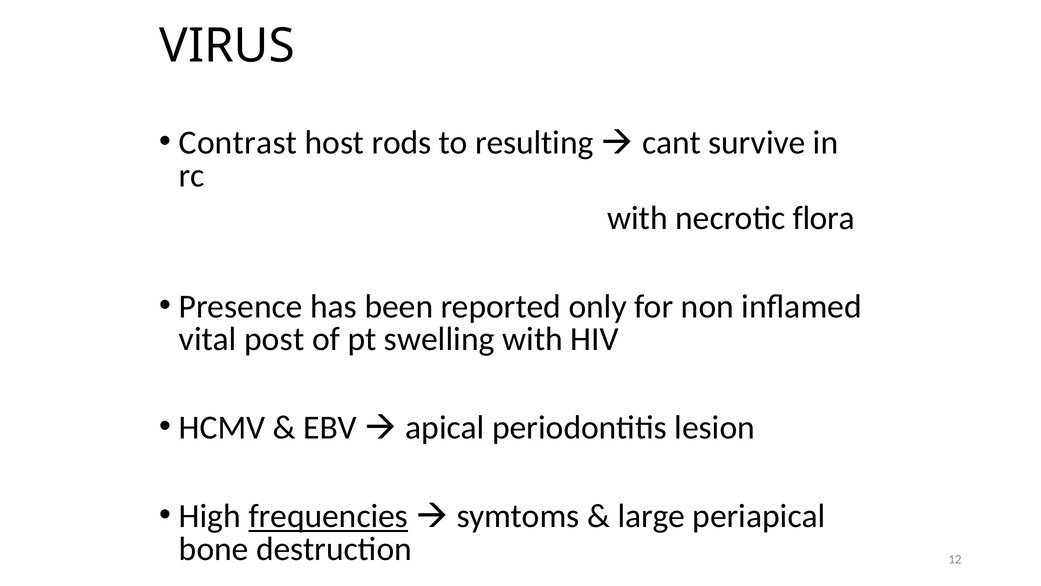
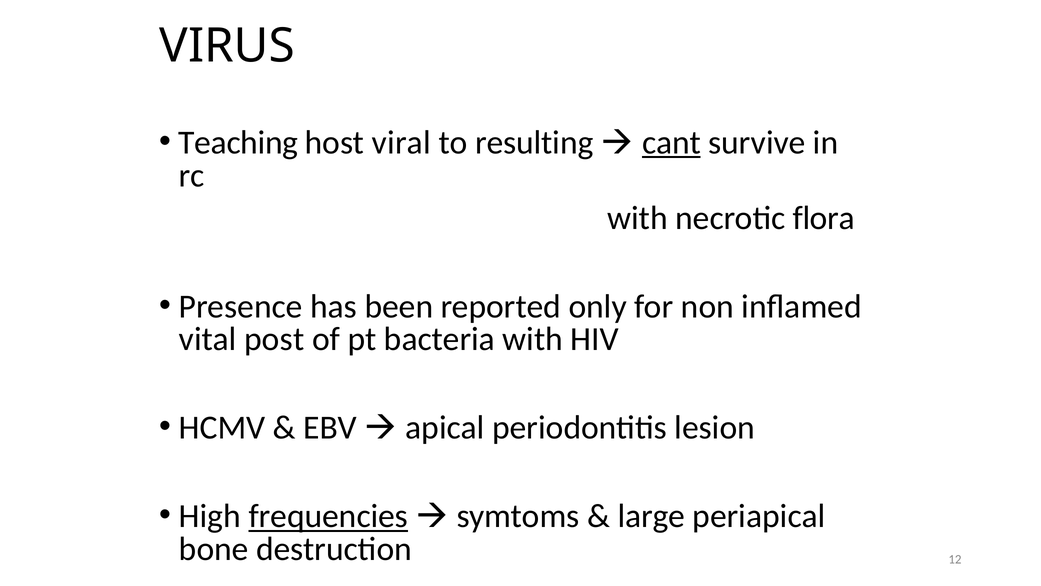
Contrast: Contrast -> Teaching (238, 143)
rods: rods -> viral (401, 143)
cant underline: none -> present (671, 143)
swelling: swelling -> bacteria (439, 339)
